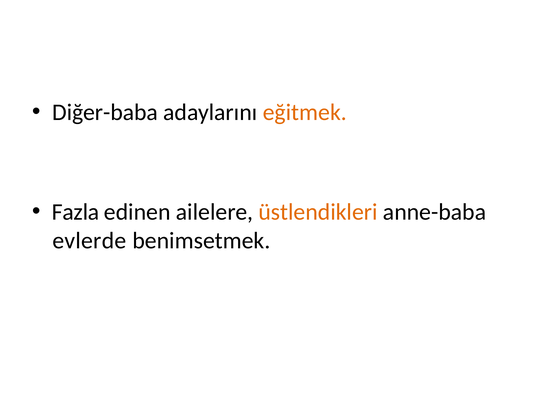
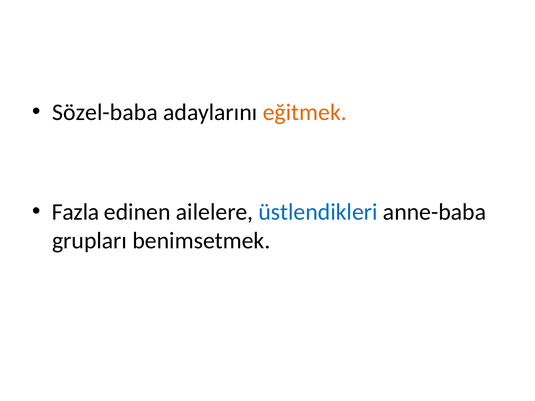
Diğer-baba: Diğer-baba -> Sözel-baba (105, 112)
üstlendikleri colour: orange -> blue (318, 212)
evlerde: evlerde -> grupları (90, 241)
